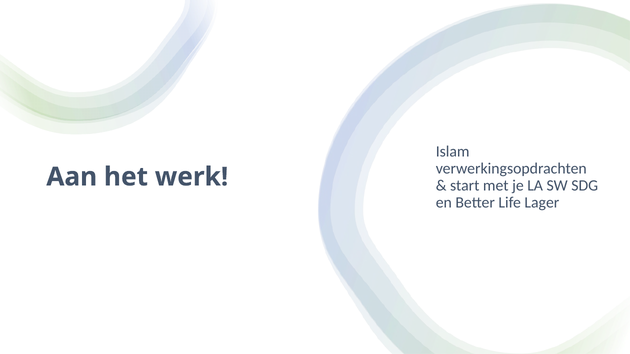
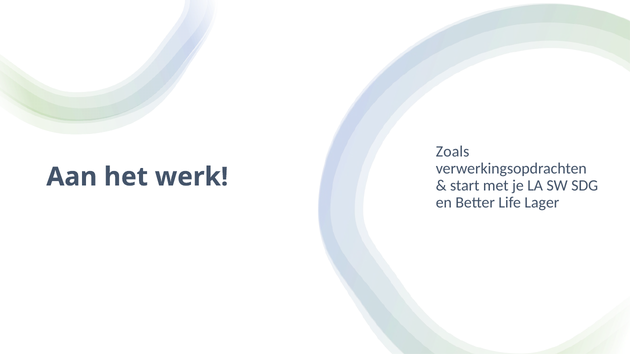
Islam: Islam -> Zoals (453, 152)
